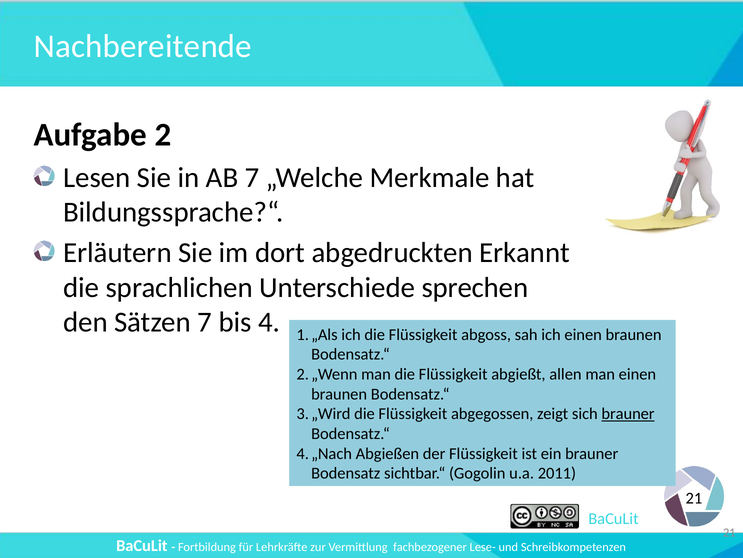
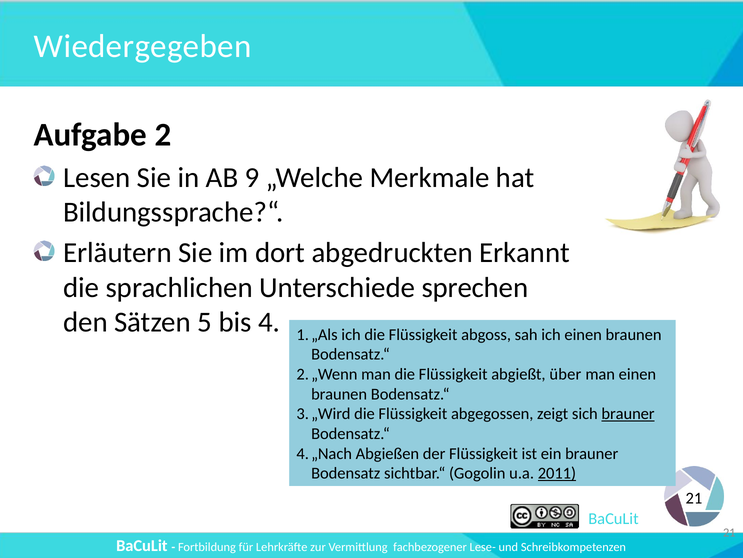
Nachbereitende: Nachbereitende -> Wiedergegeben (143, 46)
AB 7: 7 -> 9 (252, 177)
Sätzen 7: 7 -> 5 (205, 322)
allen: allen -> über (565, 374)
2011 underline: none -> present (557, 473)
